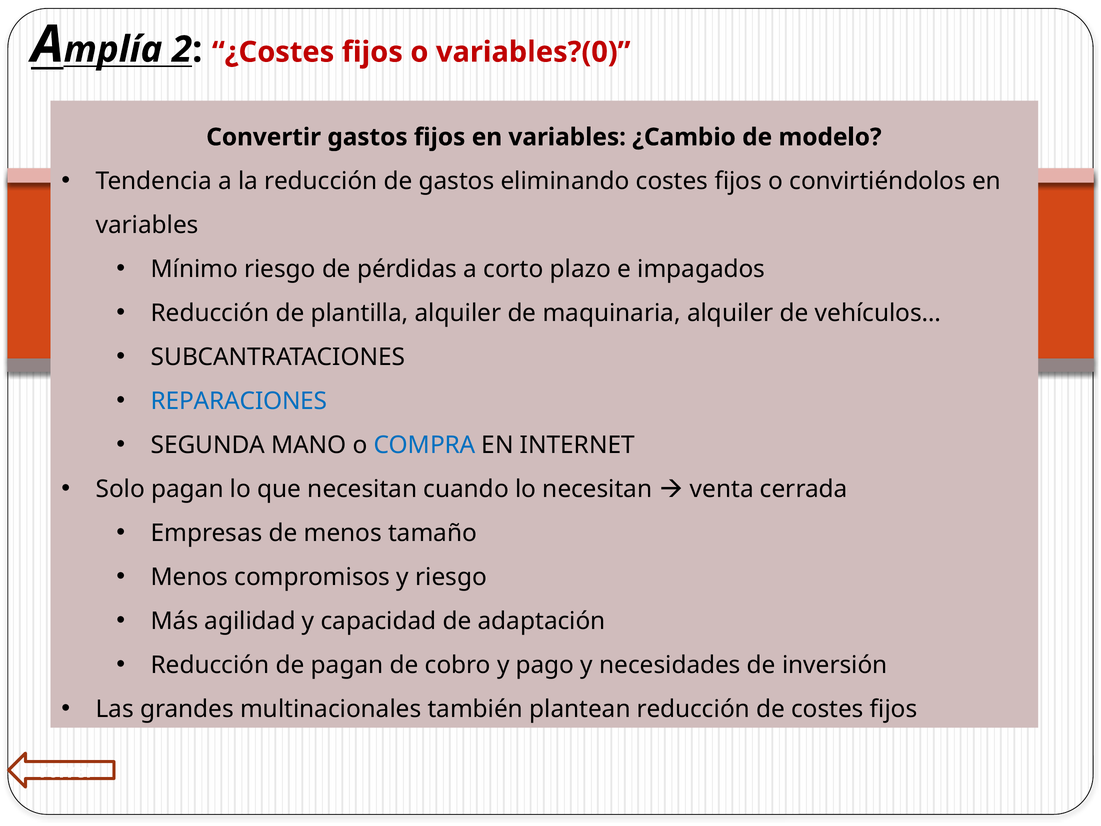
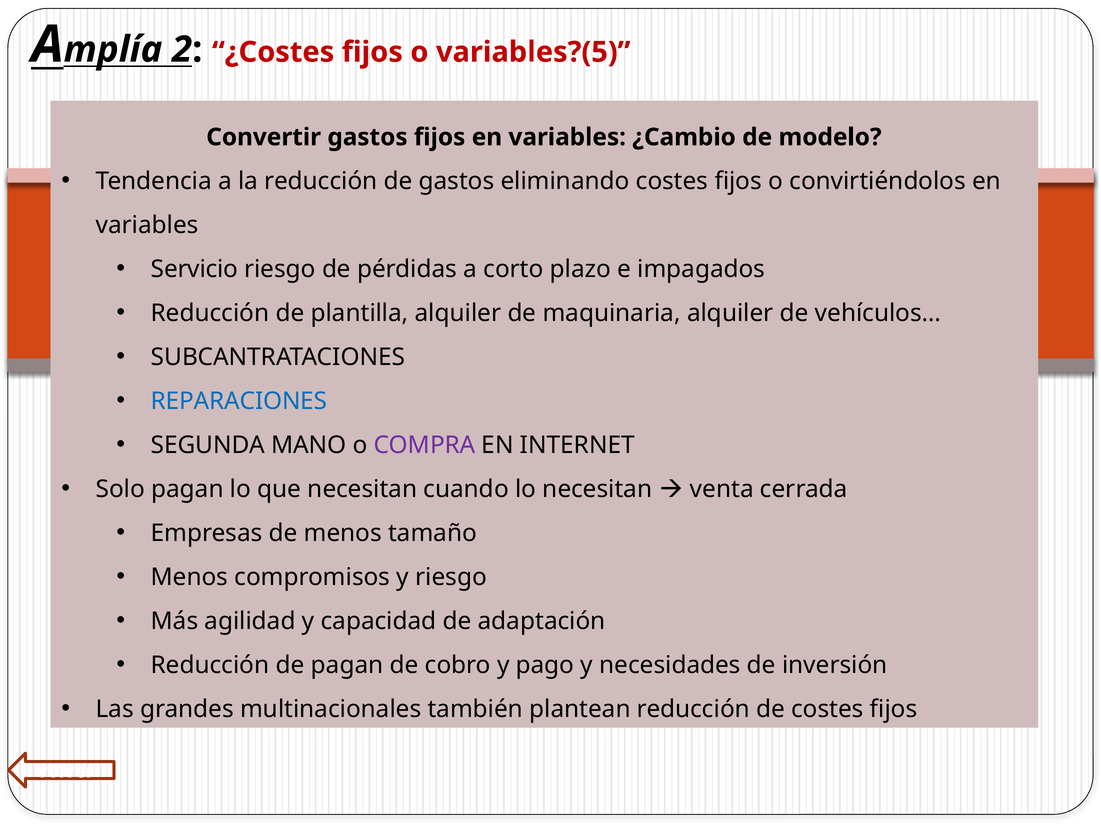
variables?(0: variables?(0 -> variables?(5 (533, 52)
Mínimo: Mínimo -> Servicio (194, 269)
COMPRA colour: blue -> purple (425, 445)
